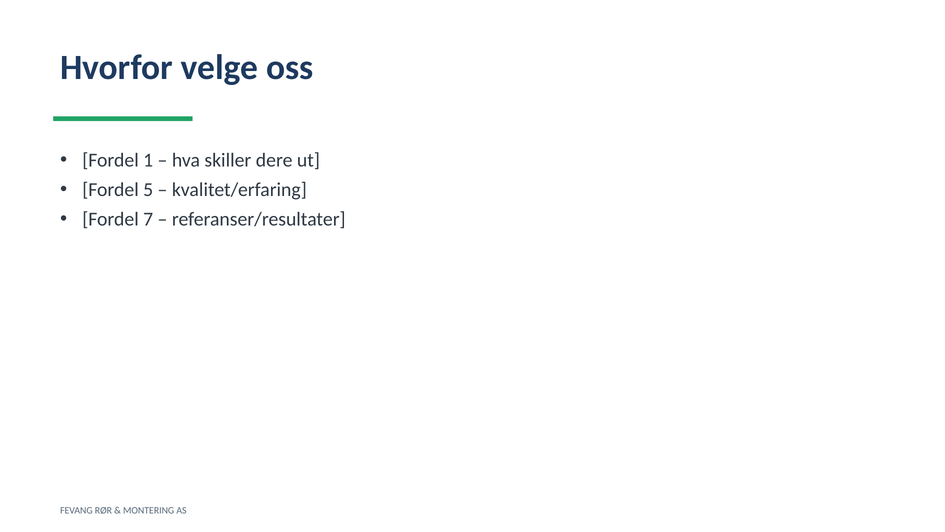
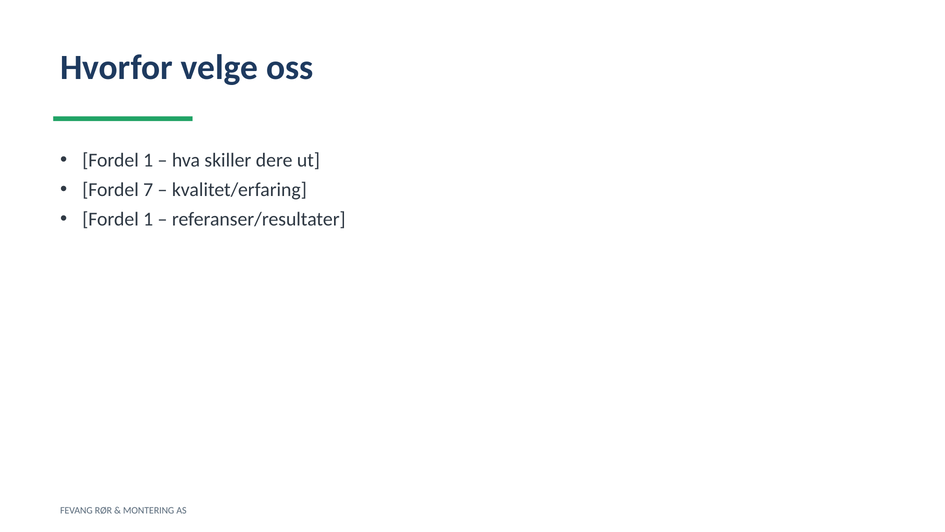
5: 5 -> 7 (148, 190)
7: 7 -> 1 (148, 219)
